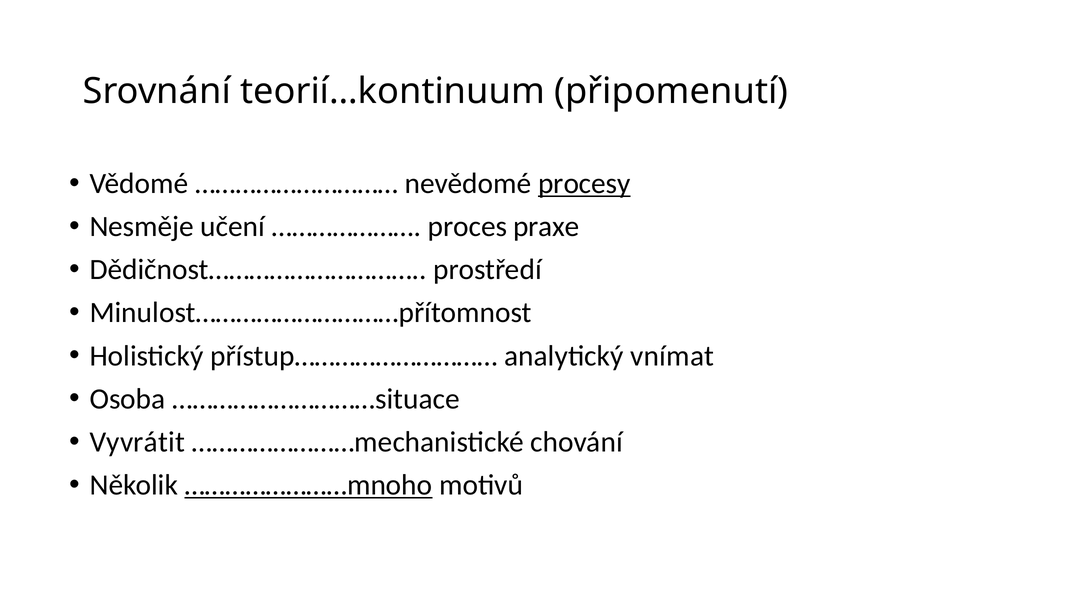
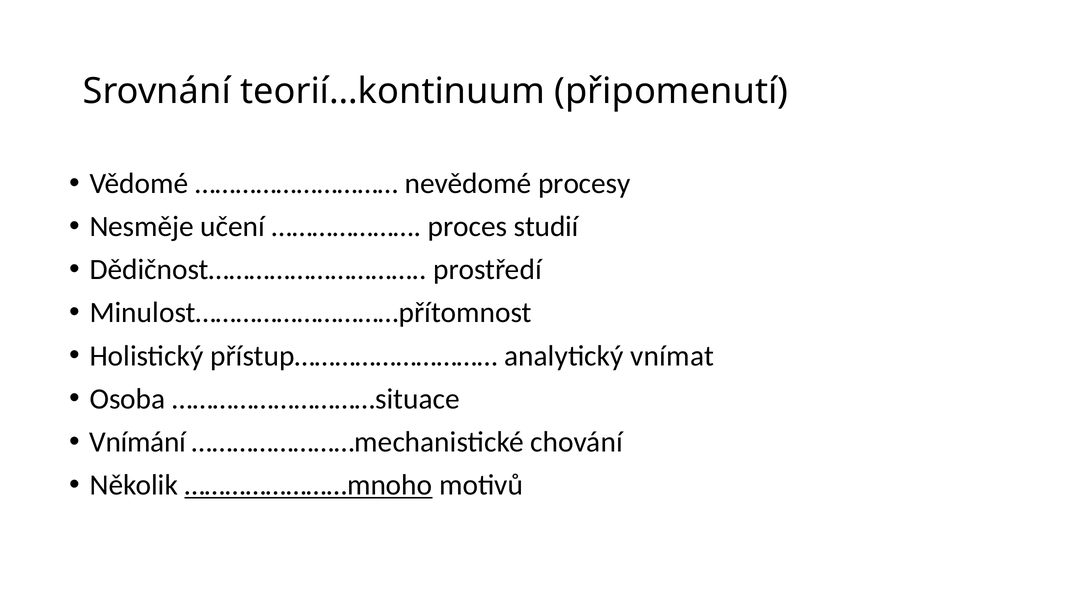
procesy underline: present -> none (584, 183)
praxe: praxe -> studií (546, 227)
Vyvrátit: Vyvrátit -> Vnímání (138, 442)
